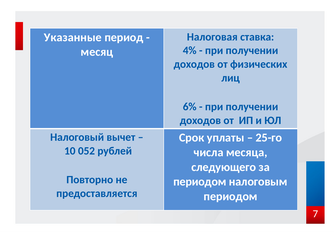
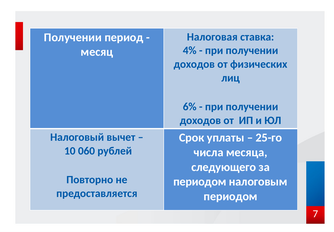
Указанные: Указанные -> Получении (73, 37)
052: 052 -> 060 (86, 150)
